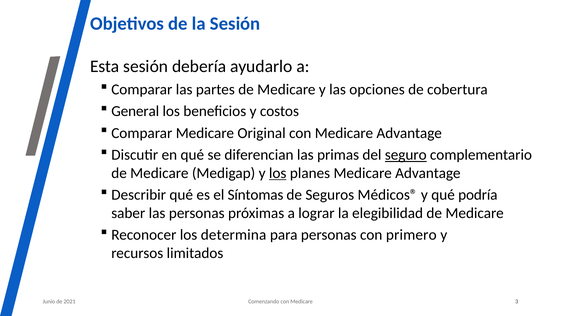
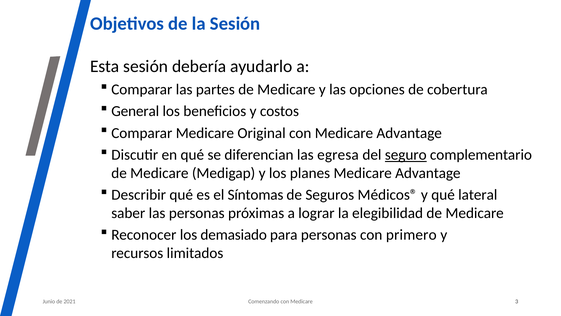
primas: primas -> egresa (338, 155)
los underline: present -> none (278, 173)
podría: podría -> lateral (478, 195)
determina: determina -> demasiado (234, 235)
